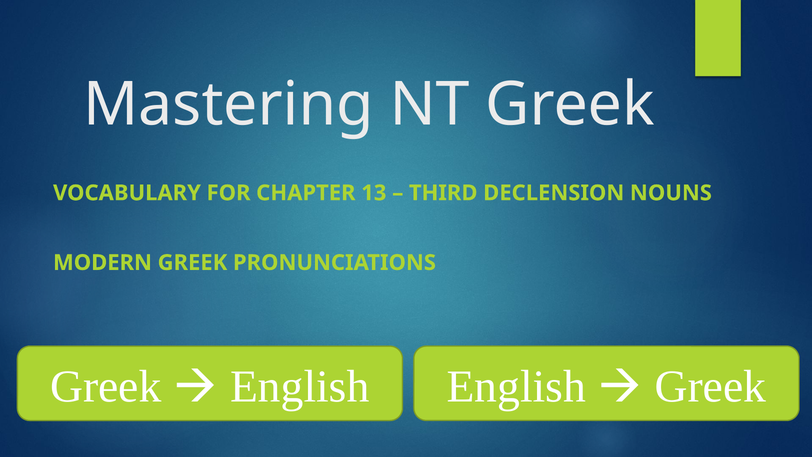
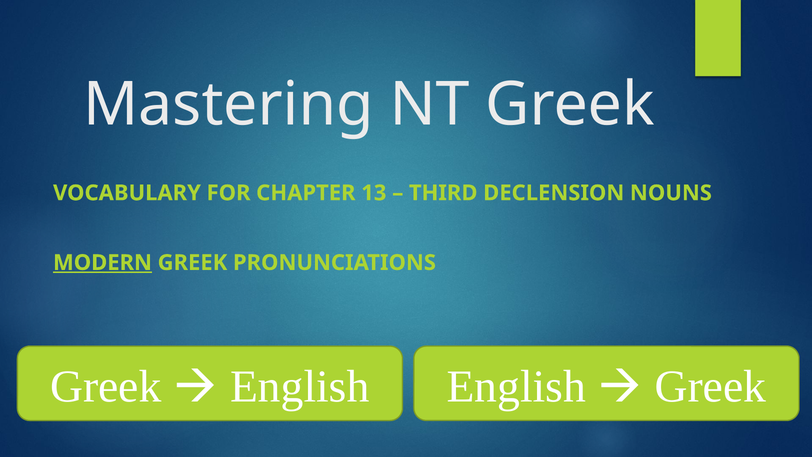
MODERN underline: none -> present (102, 263)
